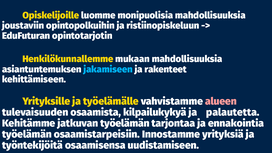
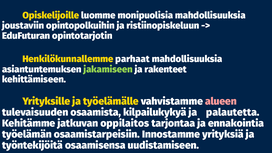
mukaan: mukaan -> parhaat (133, 59)
jakamiseen colour: light blue -> light green (108, 69)
jatkuvan työelämän: työelämän -> oppilaitos (125, 123)
